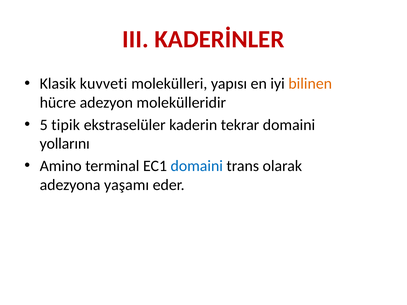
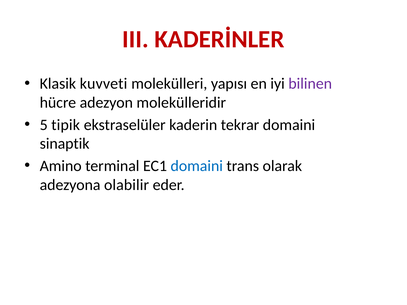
bilinen colour: orange -> purple (310, 84)
yollarını: yollarını -> sinaptik (65, 144)
yaşamı: yaşamı -> olabilir (127, 185)
